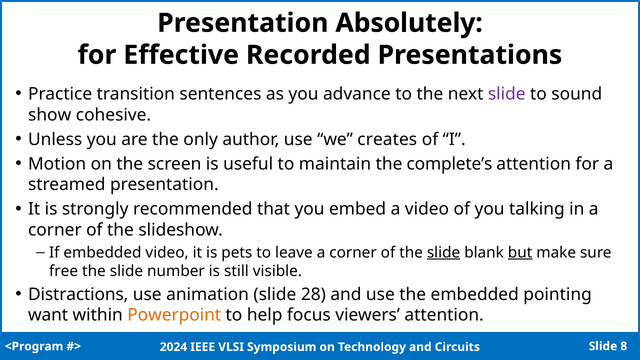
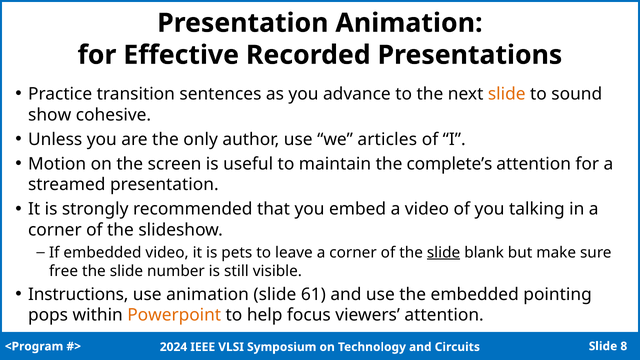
Presentation Absolutely: Absolutely -> Animation (409, 23)
slide colour: purple -> orange (507, 94)
creates: creates -> articles (387, 139)
but underline: present -> none (520, 253)
Distractions: Distractions -> Instructions (78, 294)
28: 28 -> 61 (313, 294)
want: want -> pops (48, 315)
